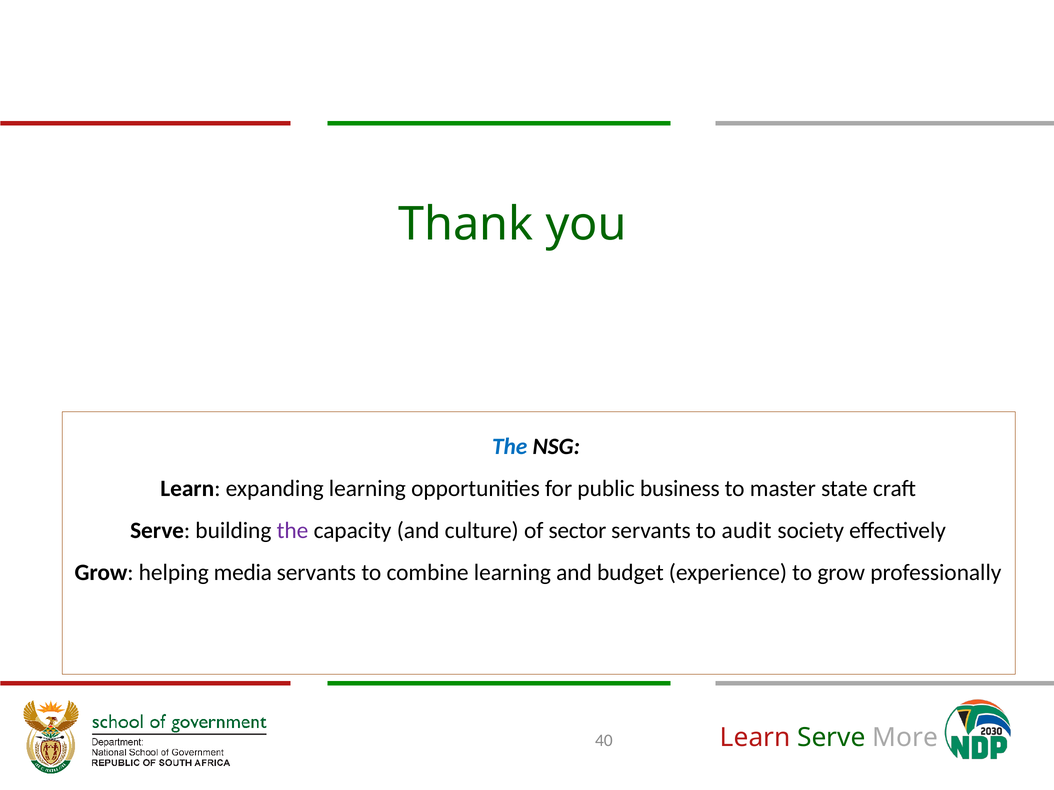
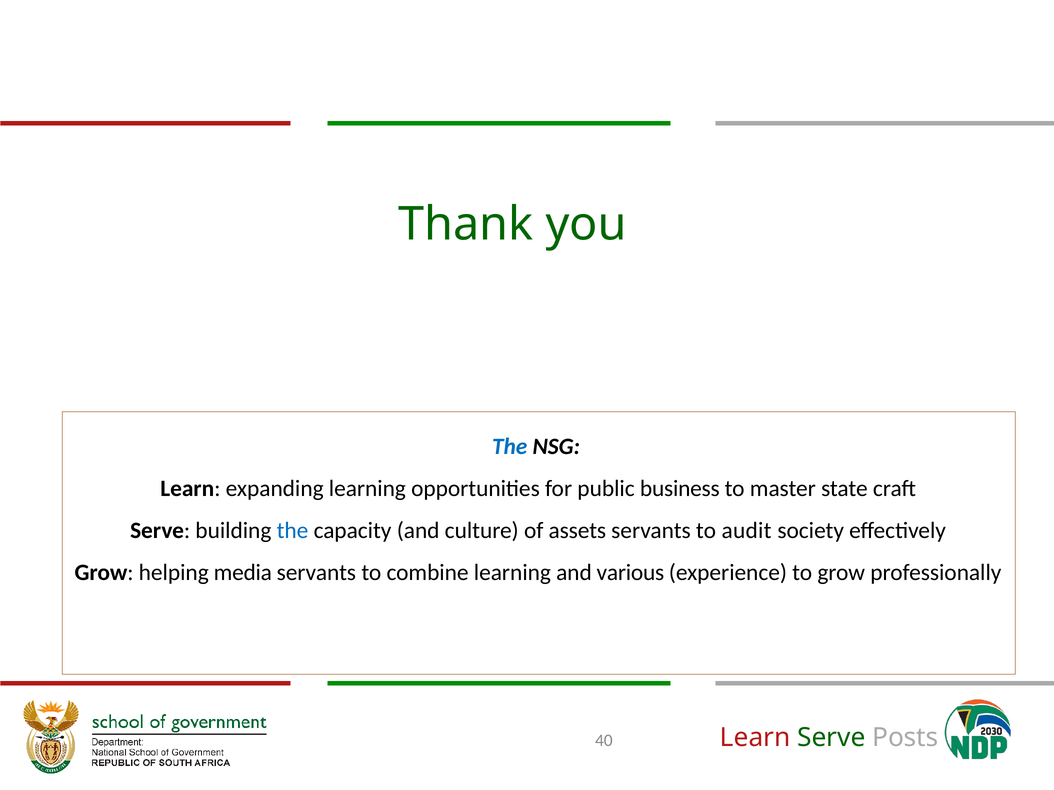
the colour: purple -> blue (292, 531)
sector: sector -> assets (577, 531)
budget: budget -> various (630, 573)
More: More -> Posts (905, 738)
